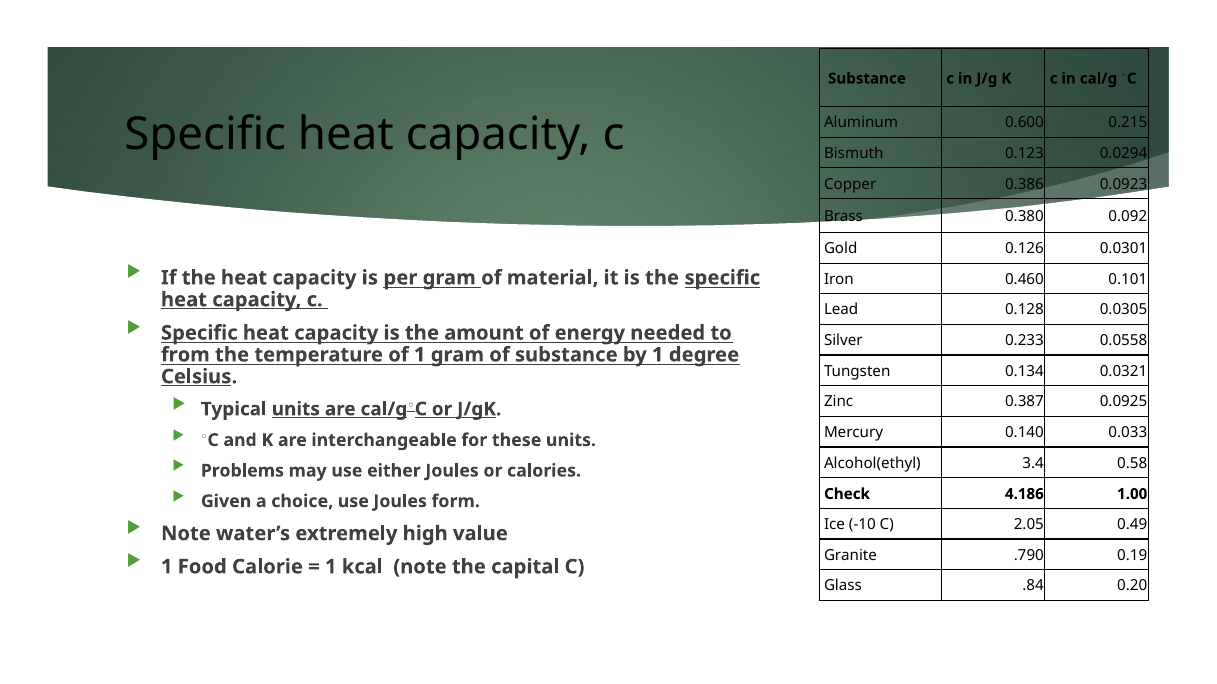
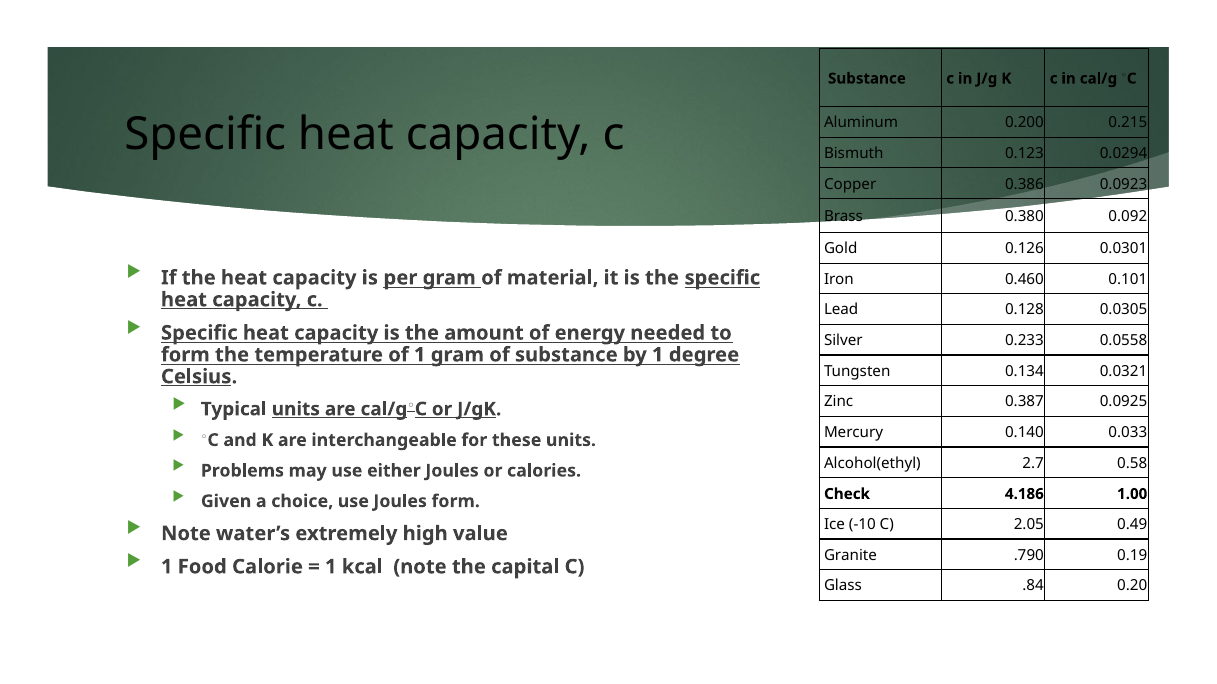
0.600: 0.600 -> 0.200 (1024, 123)
from: from -> form (185, 355)
3.4: 3.4 -> 2.7 (1033, 464)
